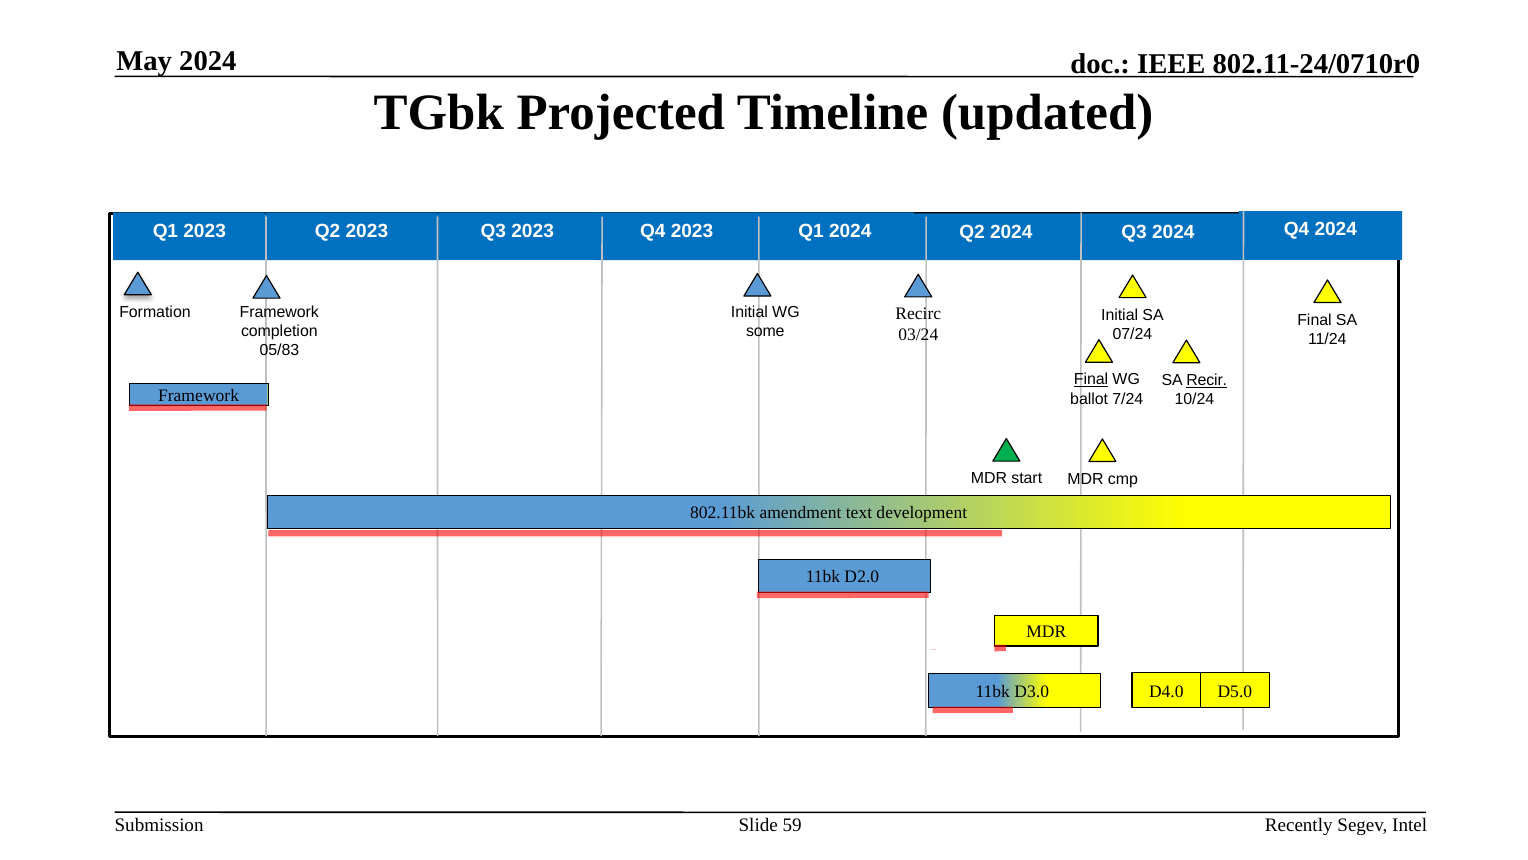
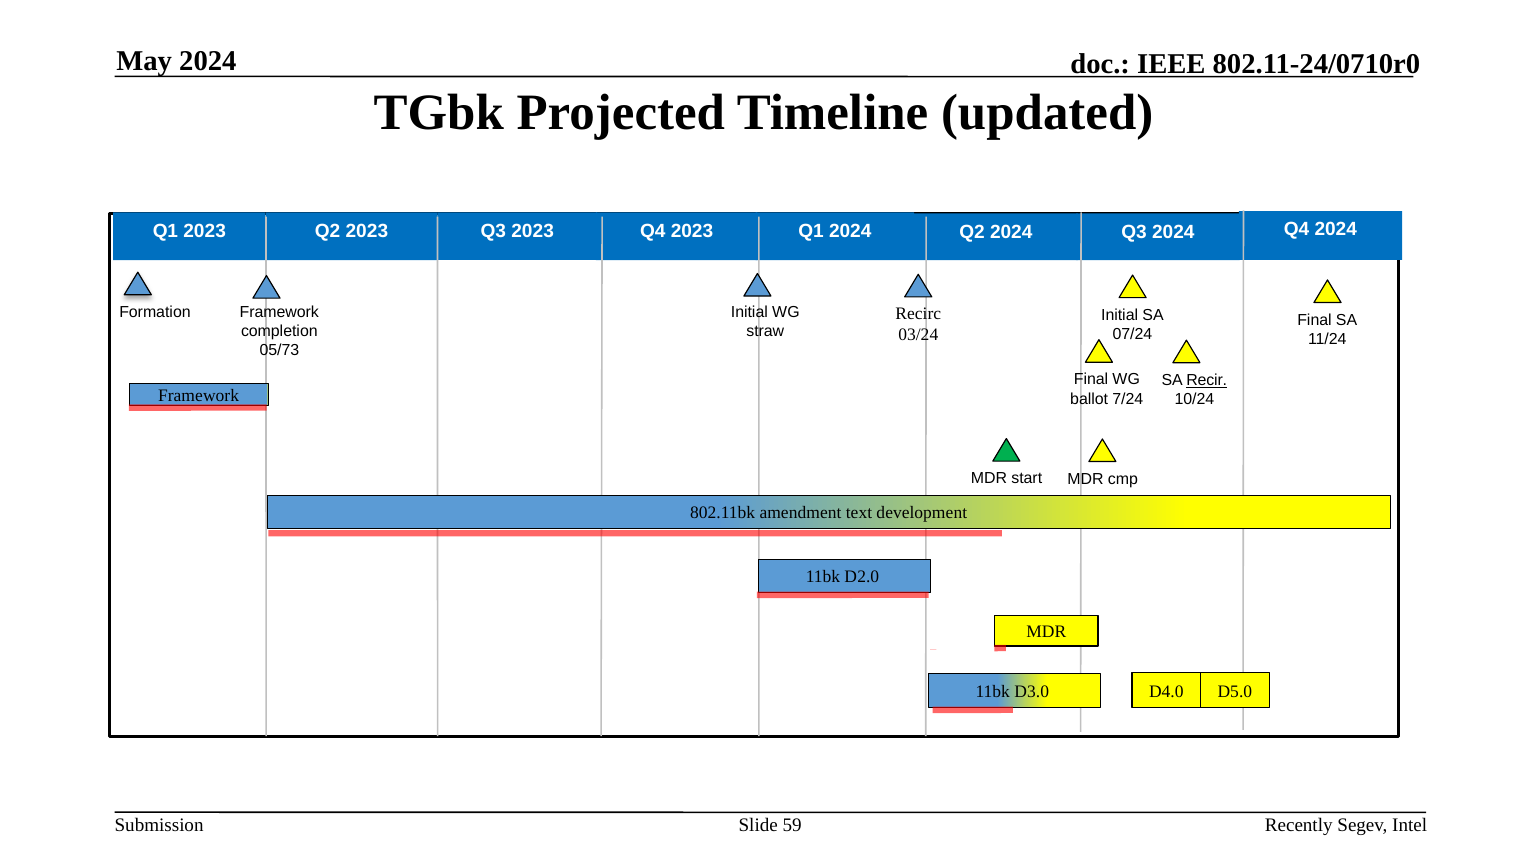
some: some -> straw (765, 331)
05/83: 05/83 -> 05/73 (279, 350)
Final underline: present -> none (1091, 379)
